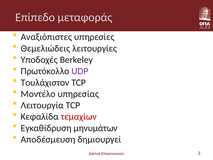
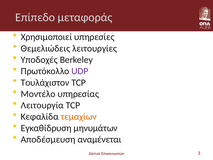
Αναξιόπιστες: Αναξιόπιστες -> Χρησιμοποιεί (46, 37)
τεμαχίων colour: red -> orange (79, 116)
δημιουργεί: δημιουργεί -> αναμένεται (99, 139)
